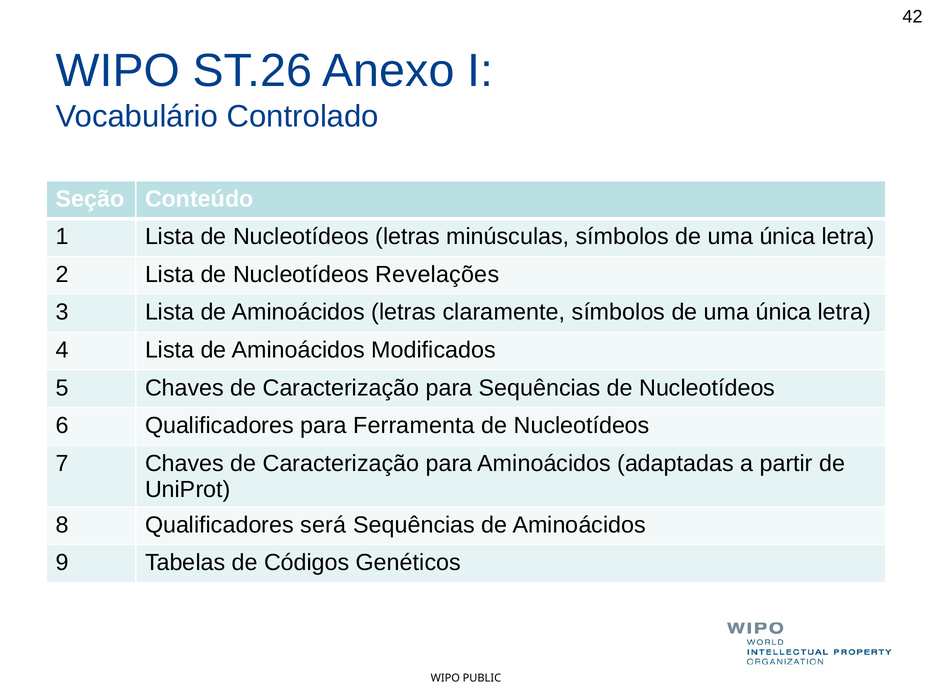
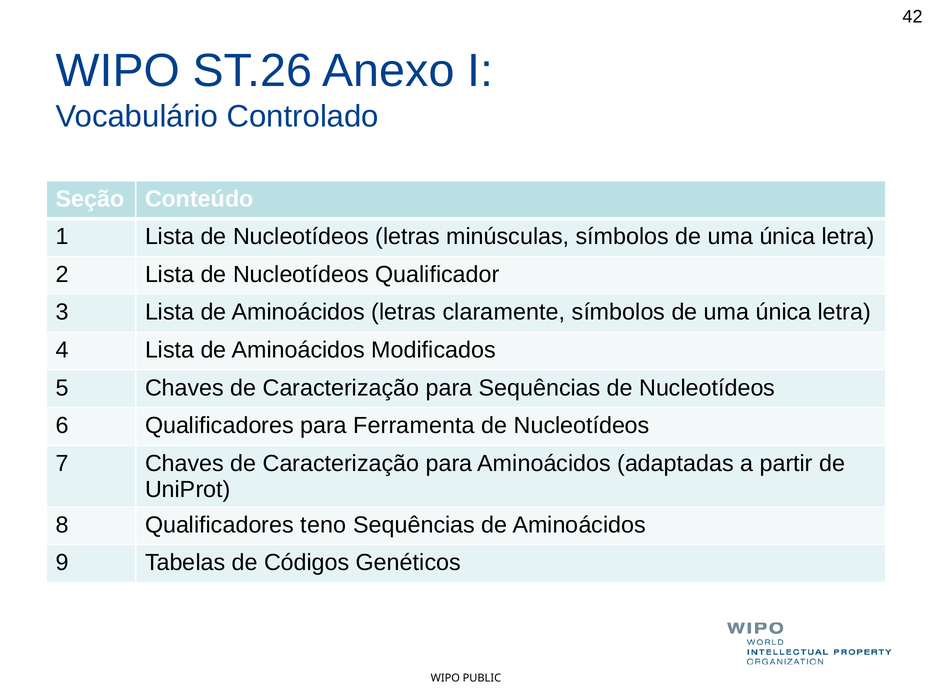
Revelações: Revelações -> Qualificador (437, 274)
será: será -> teno (323, 525)
